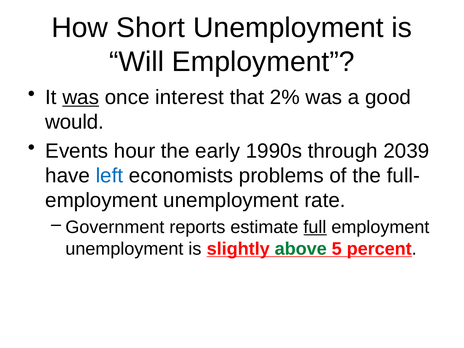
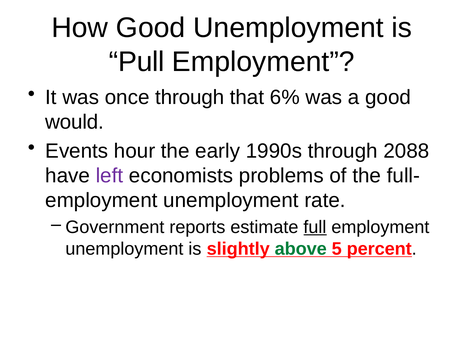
How Short: Short -> Good (151, 28)
Will: Will -> Pull (137, 62)
was underline: present -> none (81, 97)
once interest: interest -> through (190, 97)
2%: 2% -> 6% (285, 97)
2039: 2039 -> 2088 (406, 151)
left colour: blue -> purple (109, 176)
